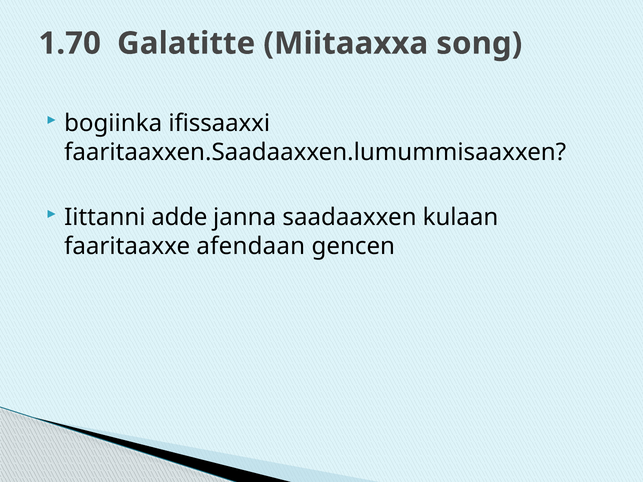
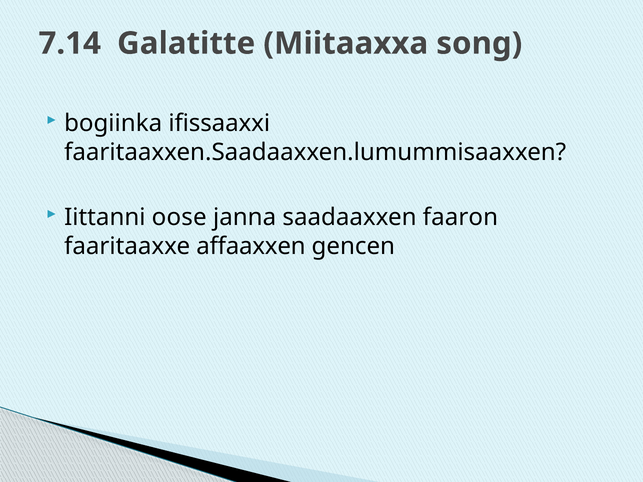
1.70: 1.70 -> 7.14 (70, 43)
adde: adde -> oose (179, 218)
kulaan: kulaan -> faaron (460, 218)
afendaan: afendaan -> affaaxxen (251, 246)
